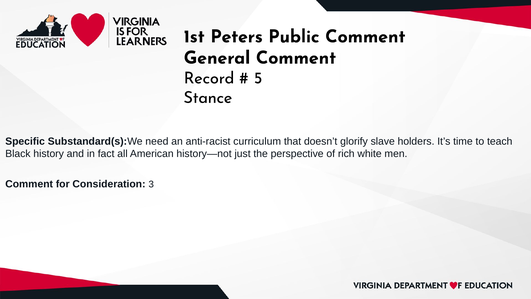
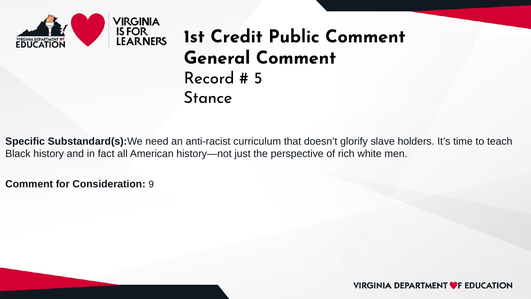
Peters: Peters -> Credit (237, 36)
3: 3 -> 9 (151, 184)
